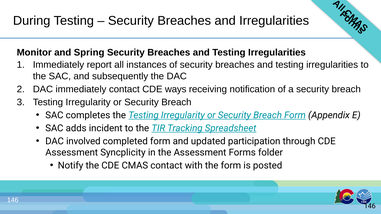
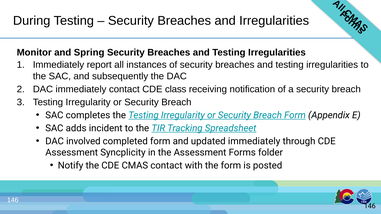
ways: ways -> class (176, 89)
updated participation: participation -> immediately (254, 141)
